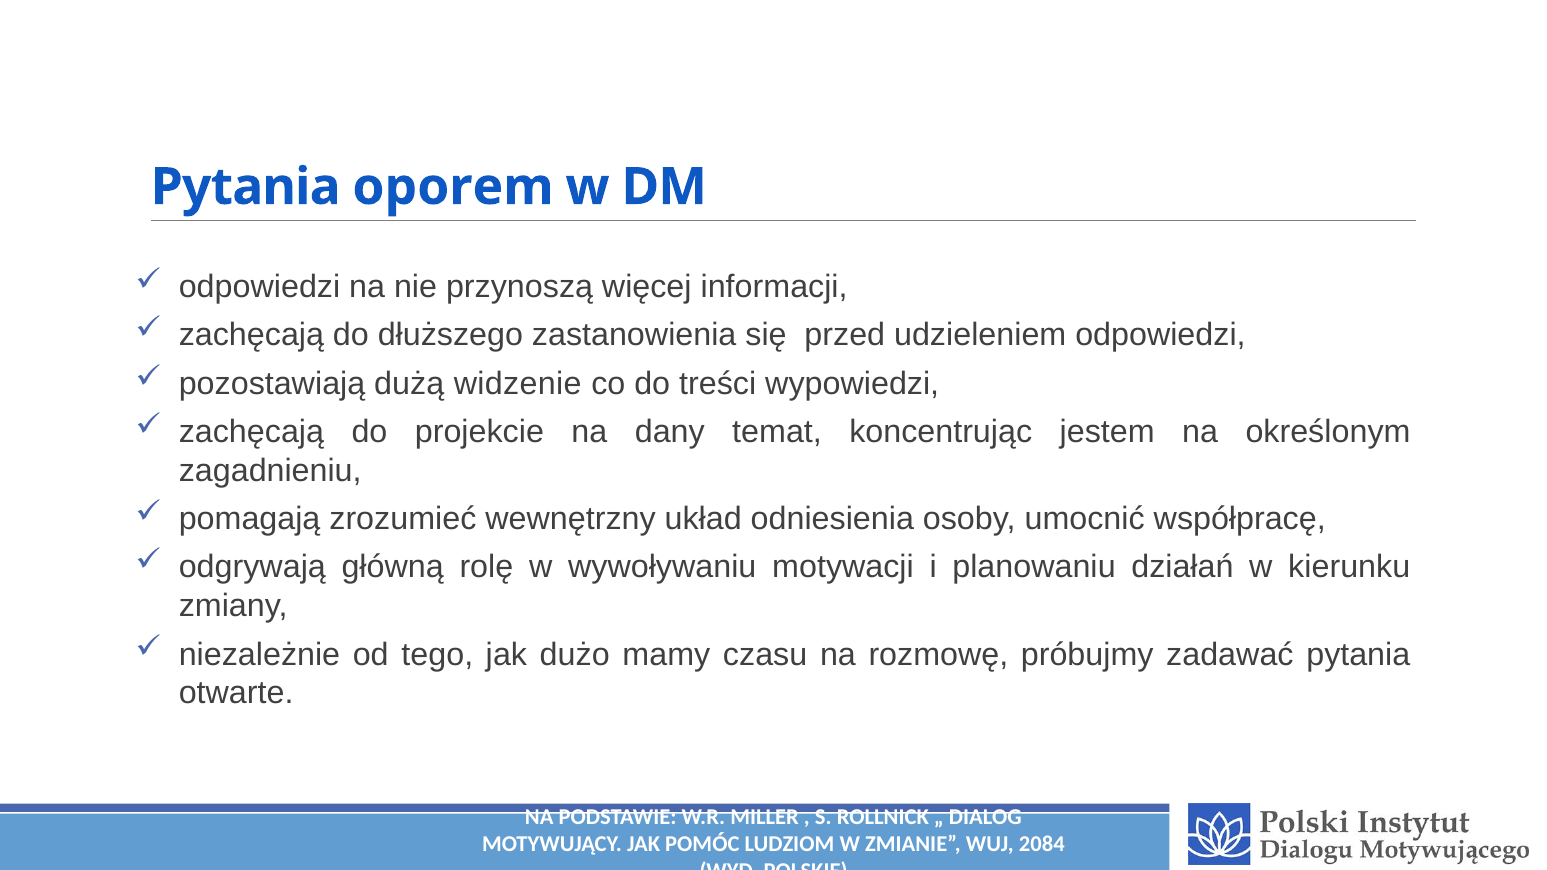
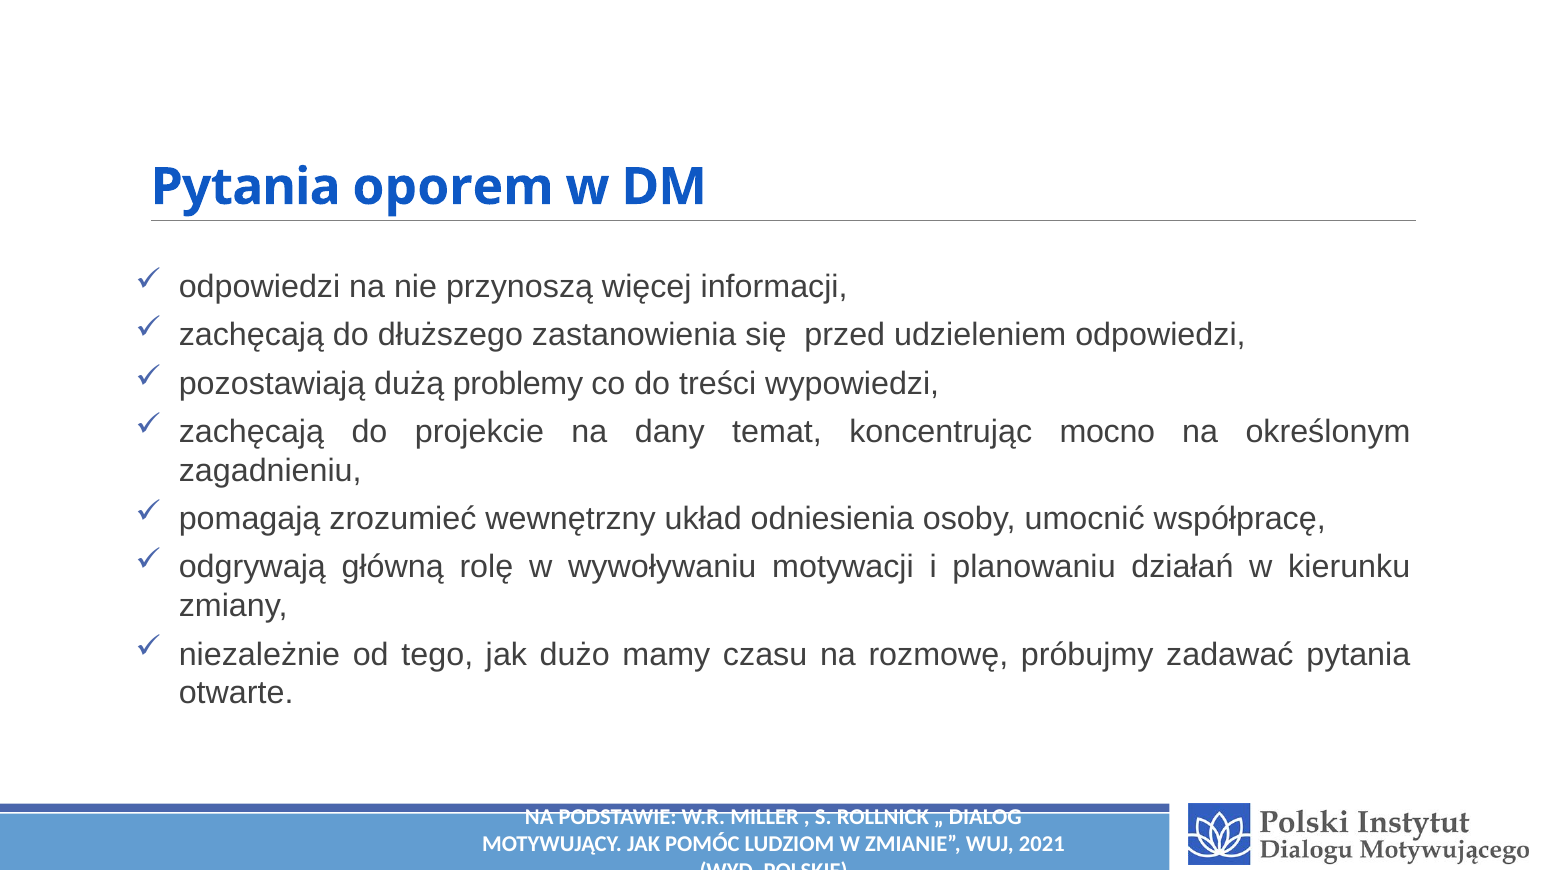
widzenie: widzenie -> problemy (518, 384)
jestem: jestem -> mocno (1107, 432)
2084: 2084 -> 2021 (1042, 844)
